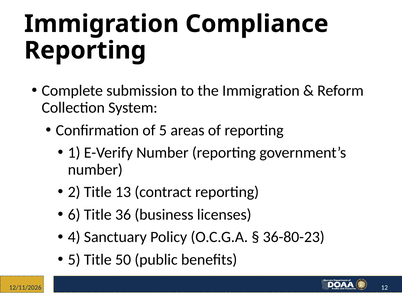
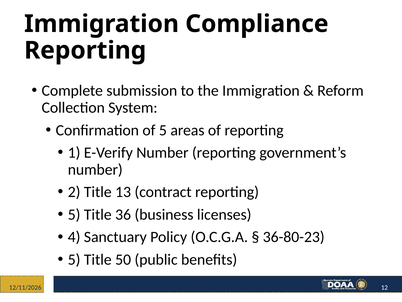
6: 6 -> 5 (74, 214)
